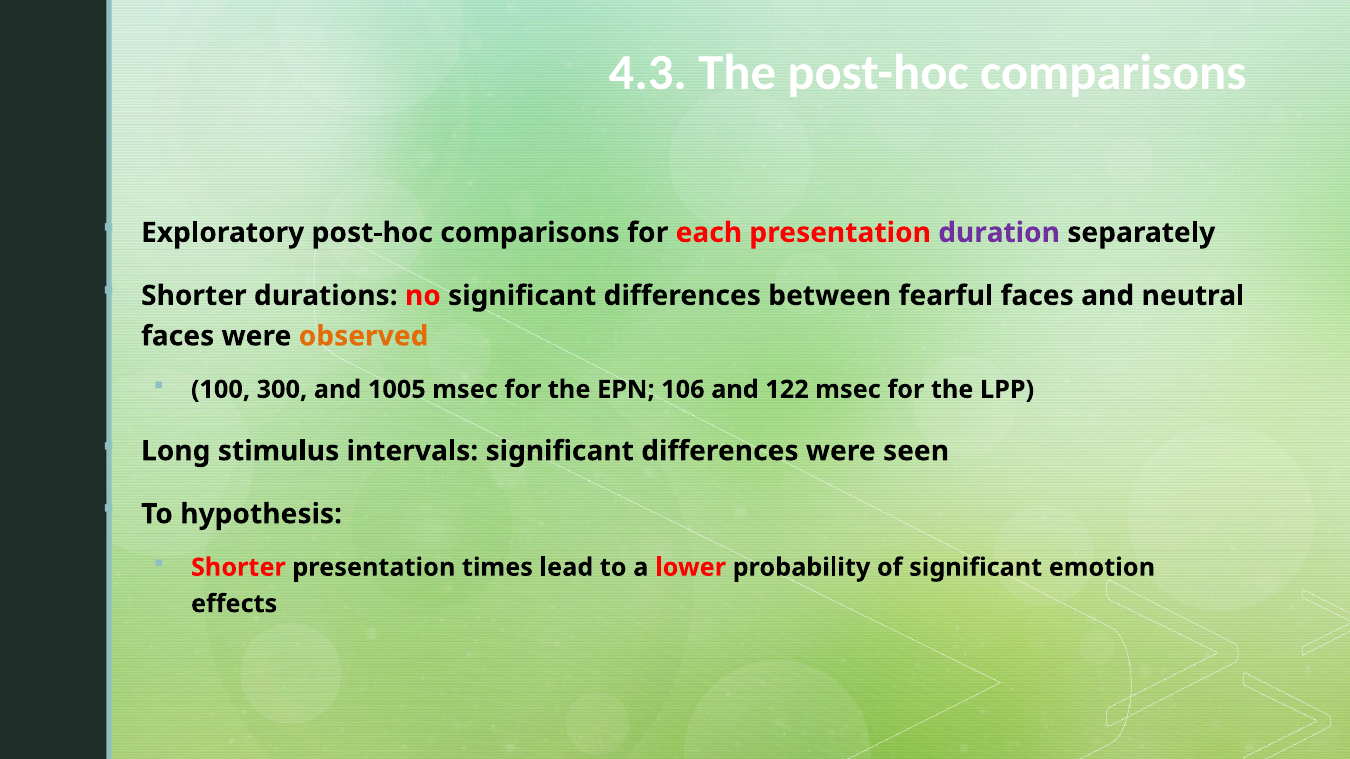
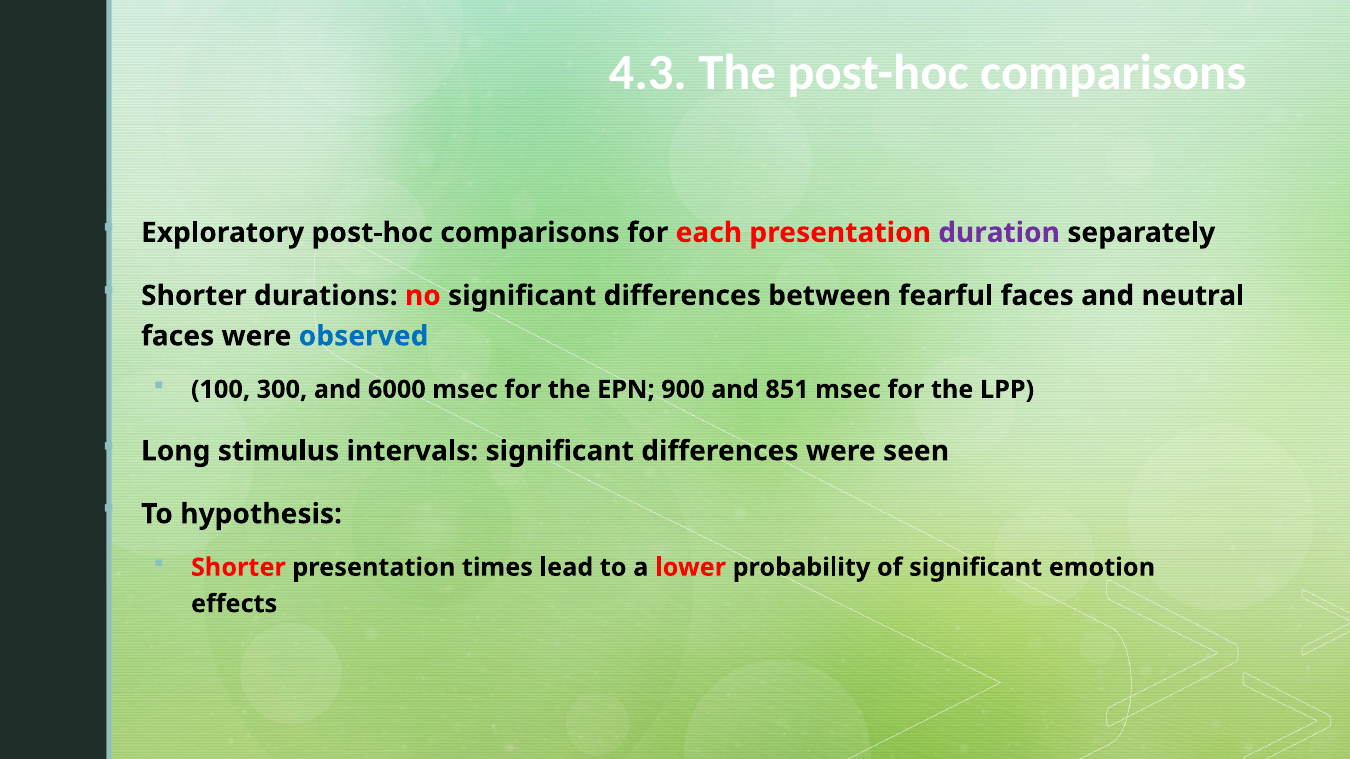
observed colour: orange -> blue (364, 336)
1005: 1005 -> 6000 (397, 390)
106: 106 -> 900 (683, 390)
122: 122 -> 851 (787, 390)
